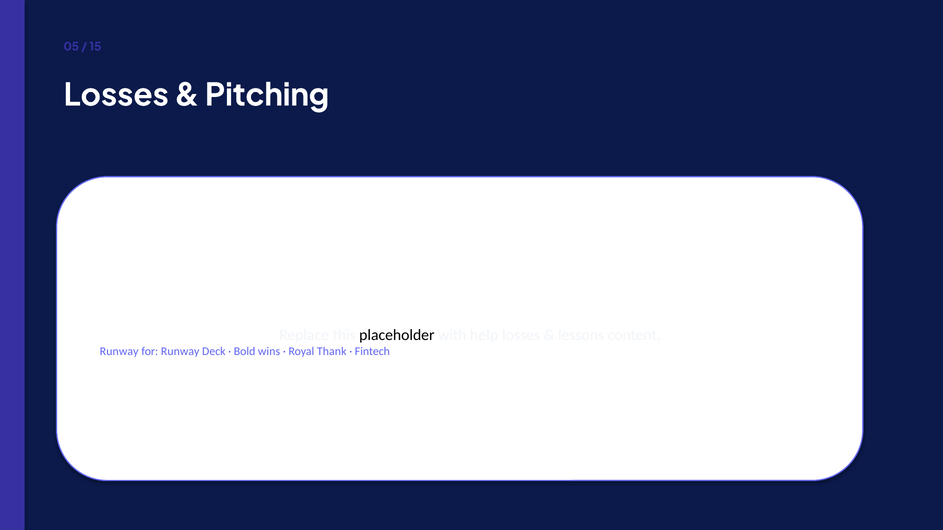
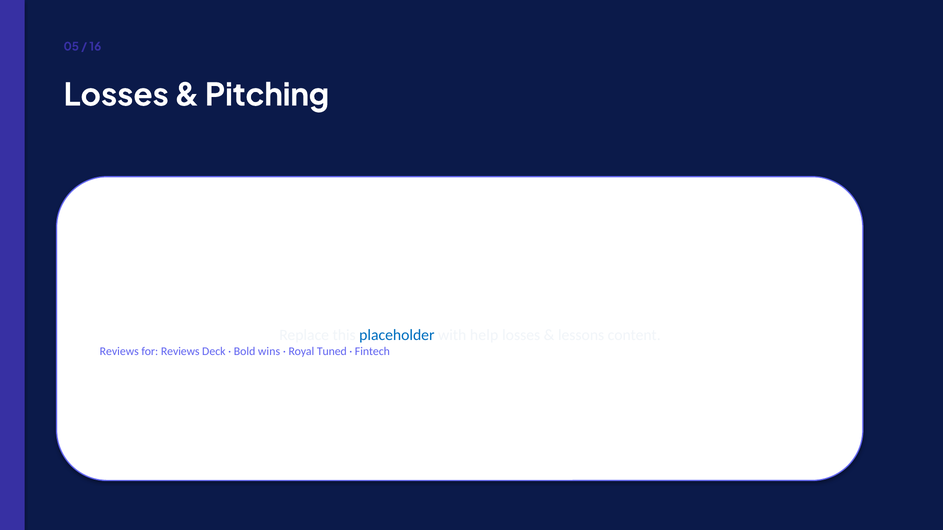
15: 15 -> 16 (95, 47)
placeholder colour: black -> blue (397, 335)
Runway: Runway -> Reviews (119, 351)
for Runway: Runway -> Reviews (180, 351)
Thank: Thank -> Tuned (332, 351)
